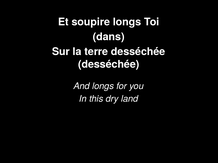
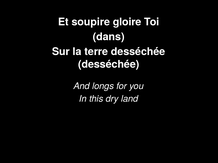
soupire longs: longs -> gloire (127, 22)
